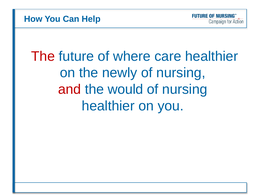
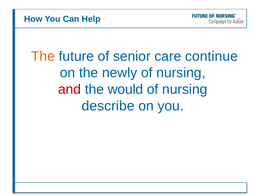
The colour: red -> orange (43, 56)
where: where -> senior (132, 56)
care healthier: healthier -> continue (212, 56)
healthier: healthier -> describe (108, 106)
